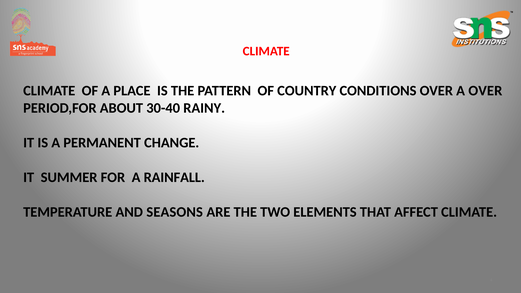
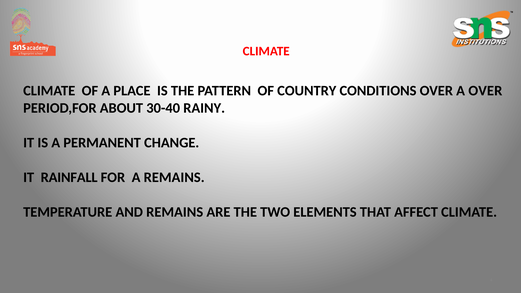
SUMMER: SUMMER -> RAINFALL (69, 178)
A RAINFALL: RAINFALL -> REMAINS (174, 178)
AND SEASONS: SEASONS -> REMAINS (175, 212)
